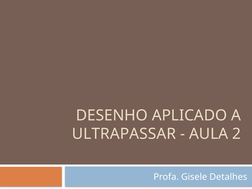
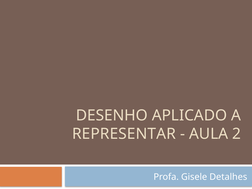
ULTRAPASSAR: ULTRAPASSAR -> REPRESENTAR (124, 134)
